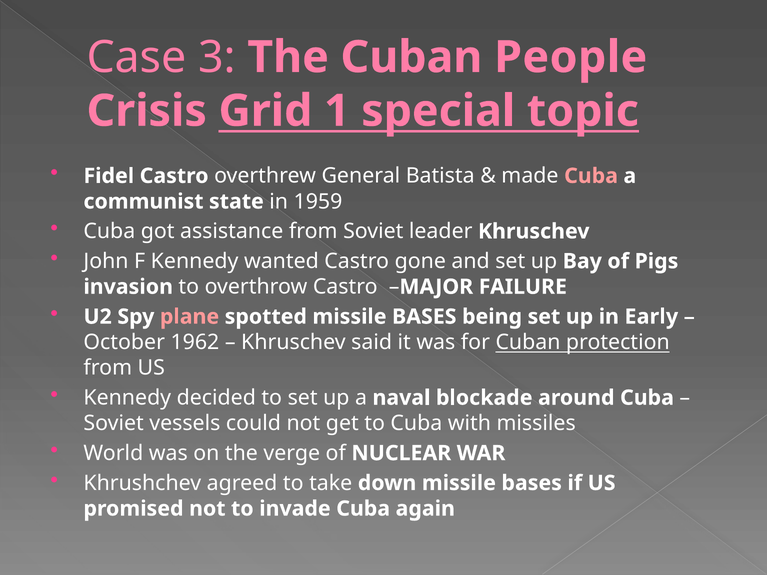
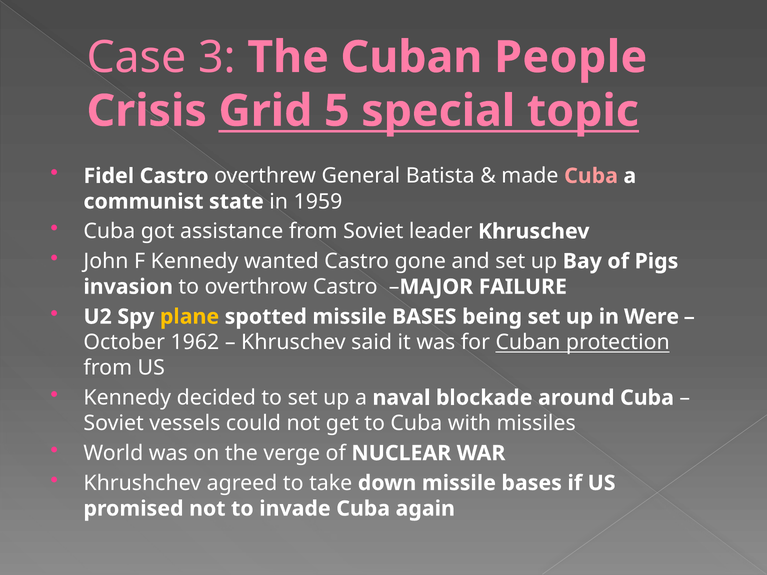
1: 1 -> 5 (337, 111)
plane colour: pink -> yellow (190, 317)
Early: Early -> Were (652, 317)
